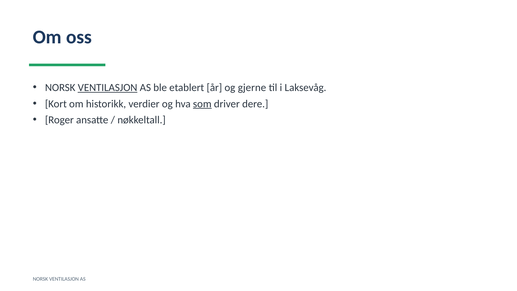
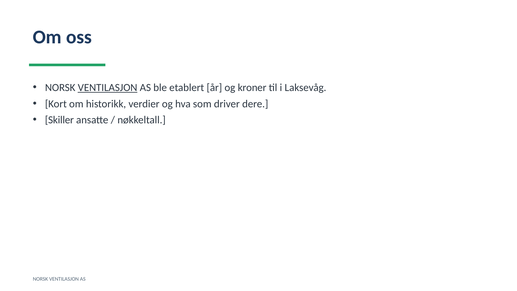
gjerne: gjerne -> kroner (252, 88)
som underline: present -> none (202, 104)
Roger: Roger -> Skiller (59, 120)
